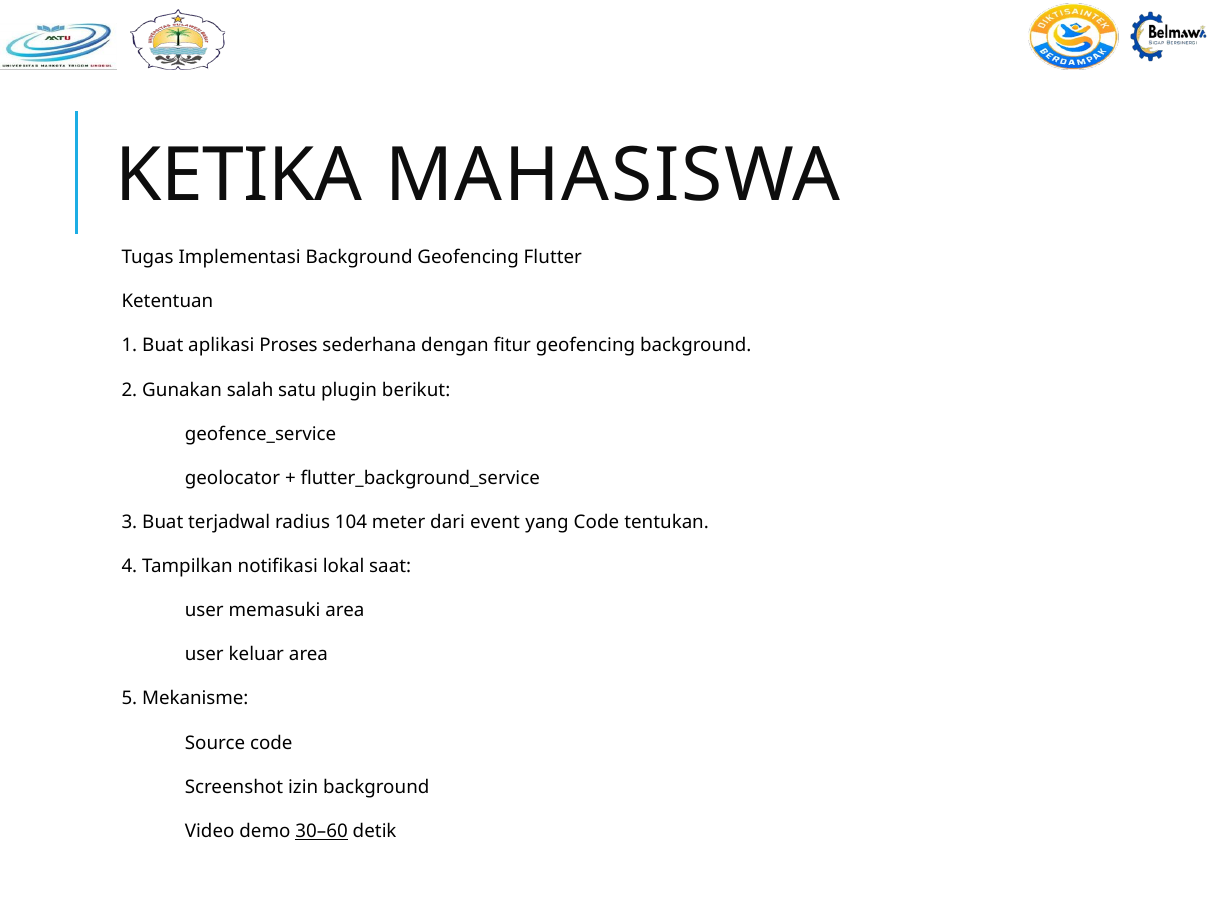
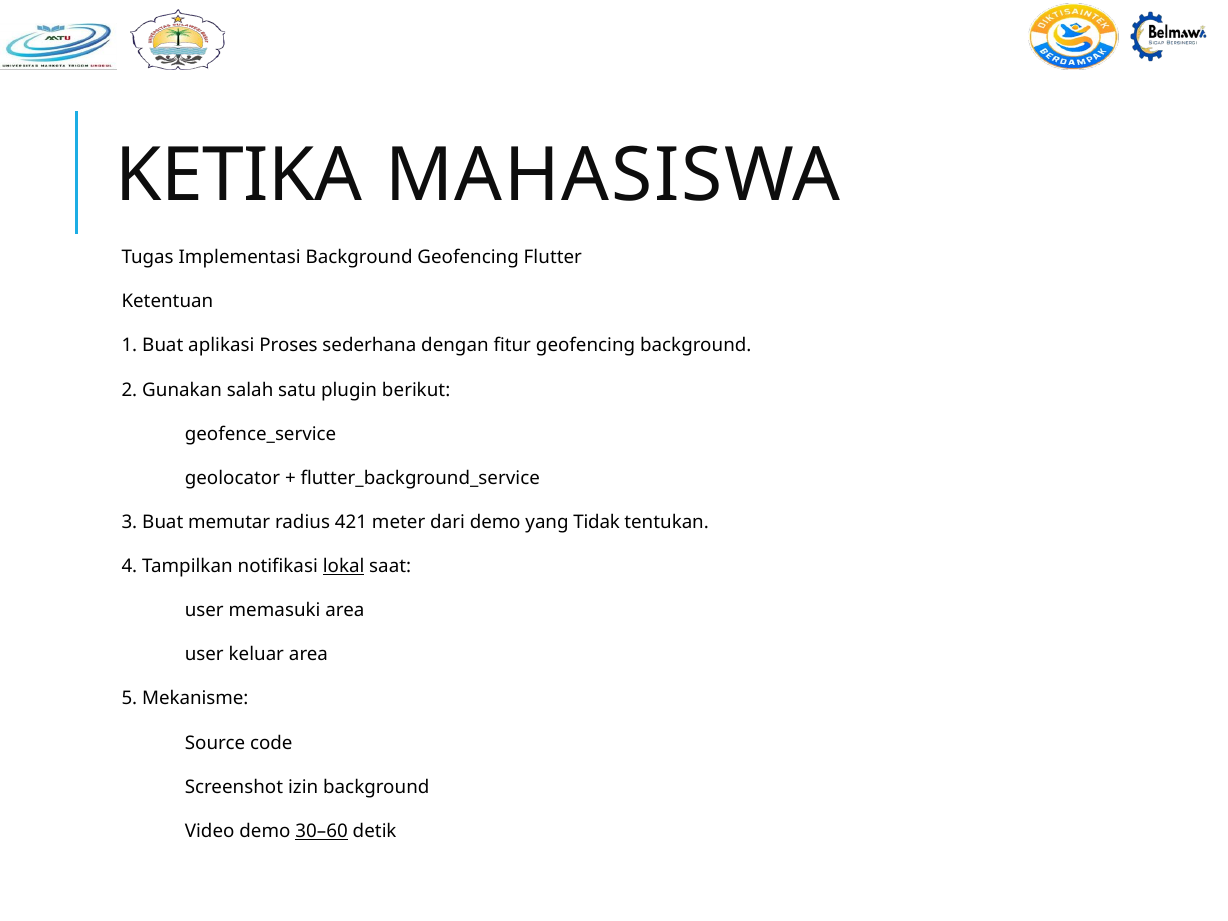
terjadwal: terjadwal -> memutar (229, 522)
104: 104 -> 421 (351, 522)
dari event: event -> demo (495, 522)
yang Code: Code -> Tidak (597, 522)
lokal underline: none -> present (344, 566)
